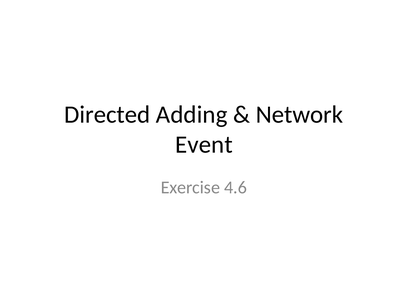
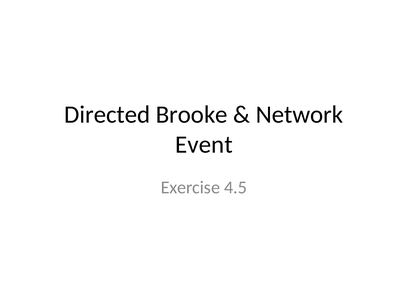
Adding: Adding -> Brooke (192, 115)
4.6: 4.6 -> 4.5 (236, 188)
